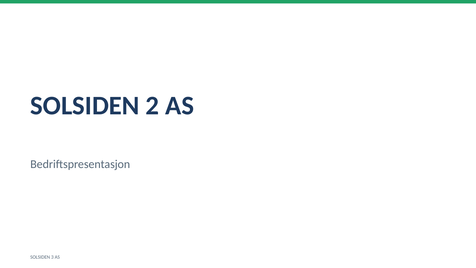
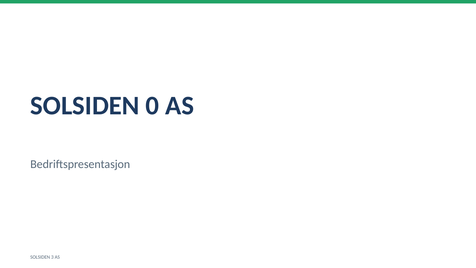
2: 2 -> 0 (152, 106)
